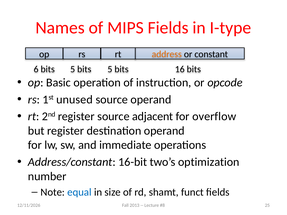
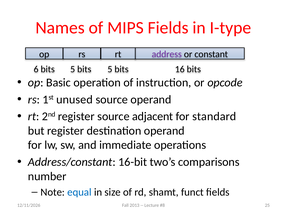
address colour: orange -> purple (167, 54)
overflow: overflow -> standard (214, 117)
optimization: optimization -> comparisons (209, 162)
